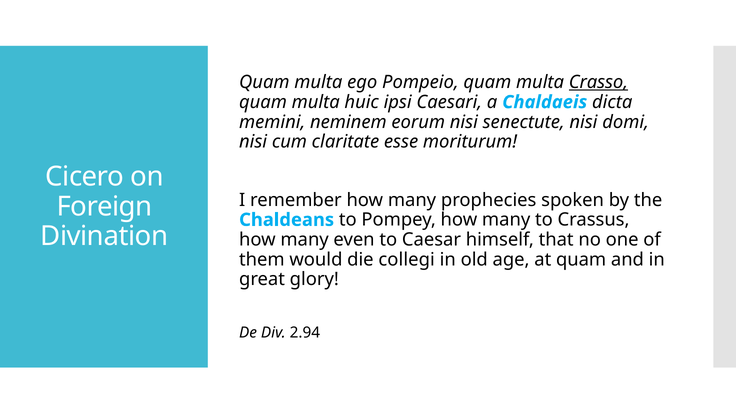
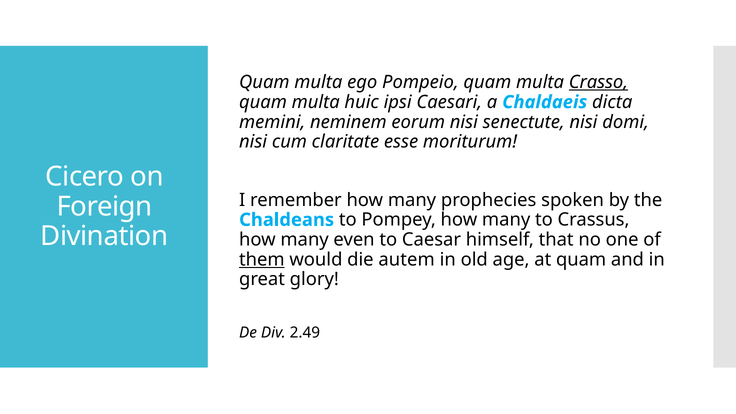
them underline: none -> present (262, 260)
collegi: collegi -> autem (407, 260)
2.94: 2.94 -> 2.49 (305, 333)
